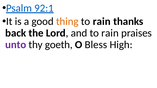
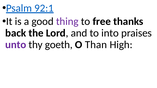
thing colour: orange -> purple (67, 21)
rain: rain -> free (102, 21)
and to rain: rain -> into (110, 33)
Bless: Bless -> Than (96, 45)
